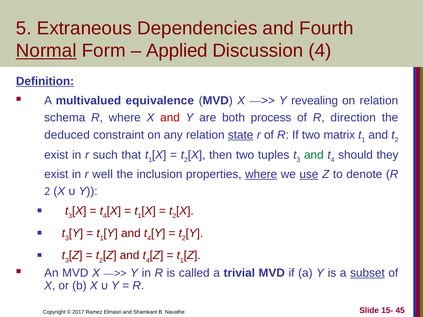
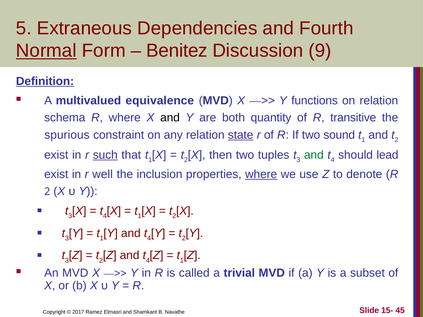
Applied: Applied -> Benitez (177, 51)
Discussion 4: 4 -> 9 (320, 51)
revealing: revealing -> functions (315, 101)
and colour: red -> black (170, 118)
process: process -> quantity (271, 118)
direction: direction -> transitive (353, 118)
deduced: deduced -> spurious (67, 135)
matrix: matrix -> sound (339, 135)
such underline: none -> present (105, 155)
they: they -> lead (387, 155)
use underline: present -> none (309, 174)
subset underline: present -> none (367, 273)
